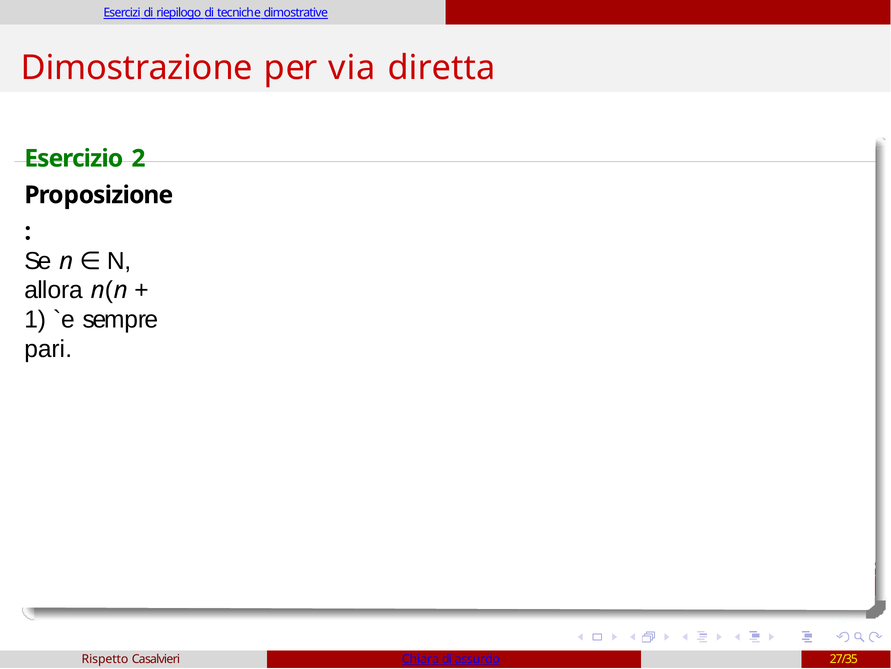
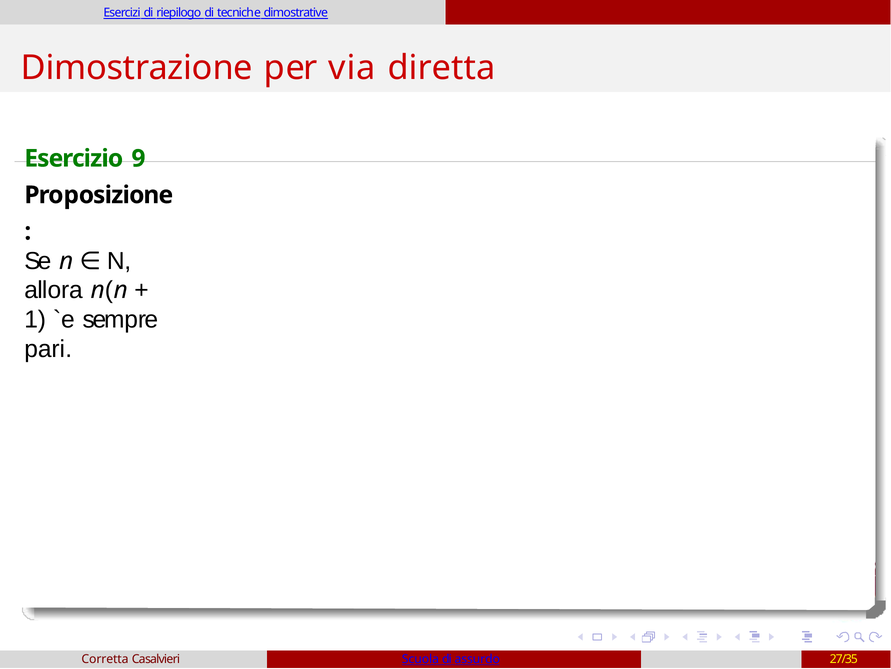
2: 2 -> 9 (138, 158)
Rispetto: Rispetto -> Corretta (105, 659)
Chiara: Chiara -> Scuola (420, 659)
